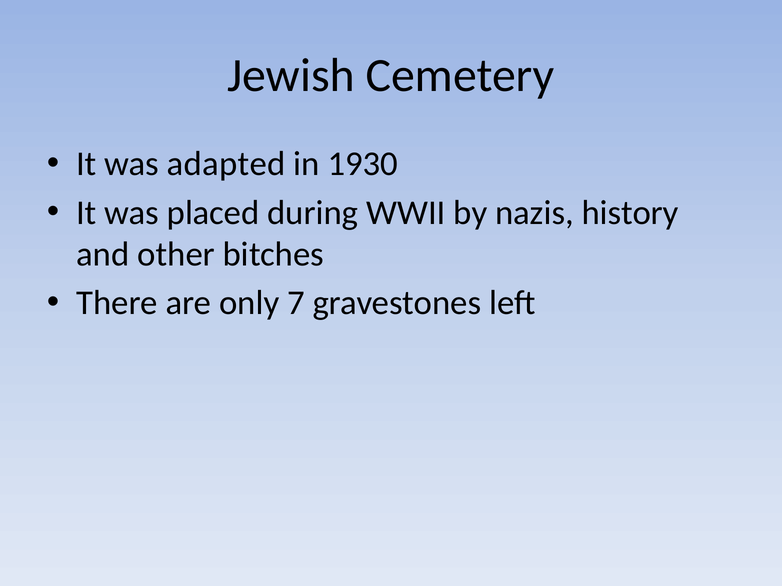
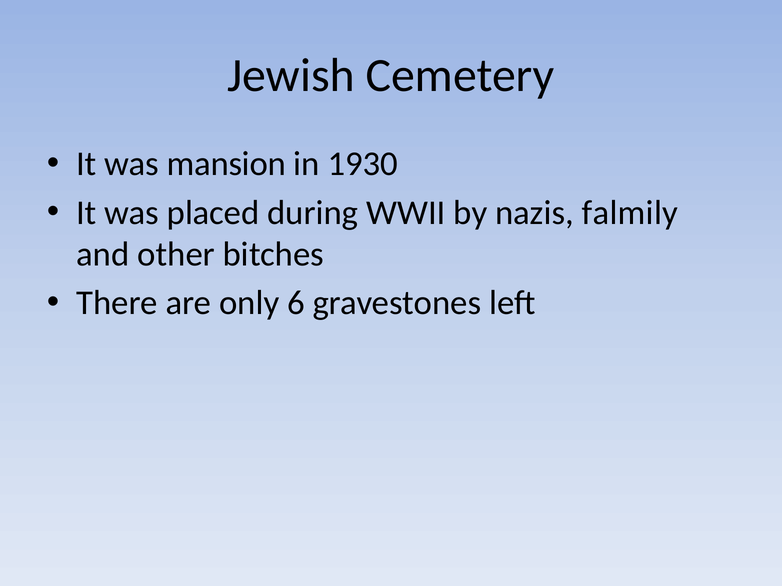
adapted: adapted -> mansion (226, 164)
history: history -> falmily (630, 213)
7: 7 -> 6 (296, 303)
